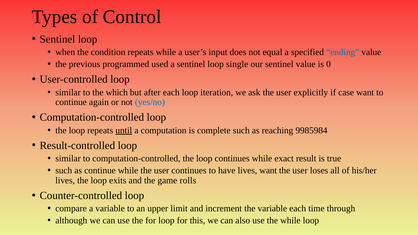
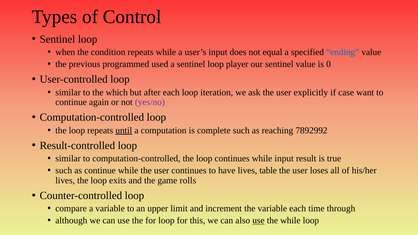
single: single -> player (237, 64)
yes/no colour: blue -> purple (150, 102)
9985984: 9985984 -> 7892992 (311, 130)
while exact: exact -> input (284, 159)
lives want: want -> table (268, 171)
use underline: none -> present (258, 221)
